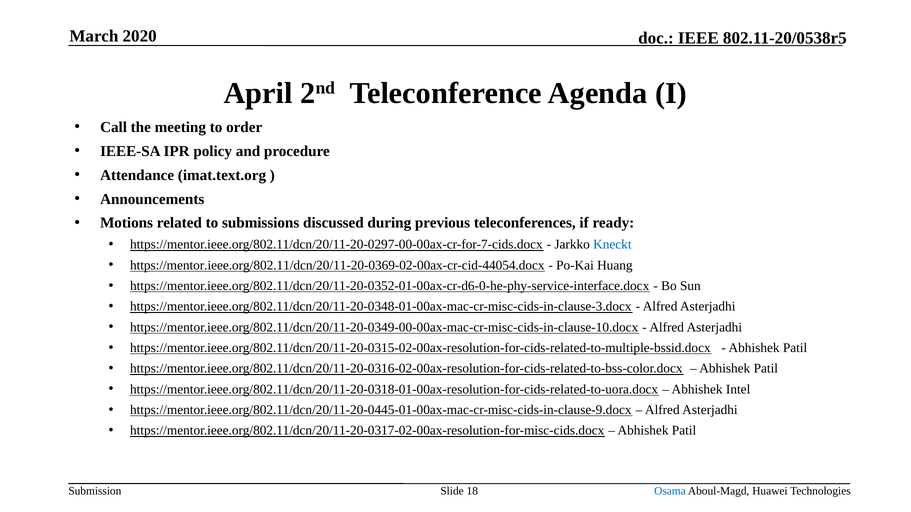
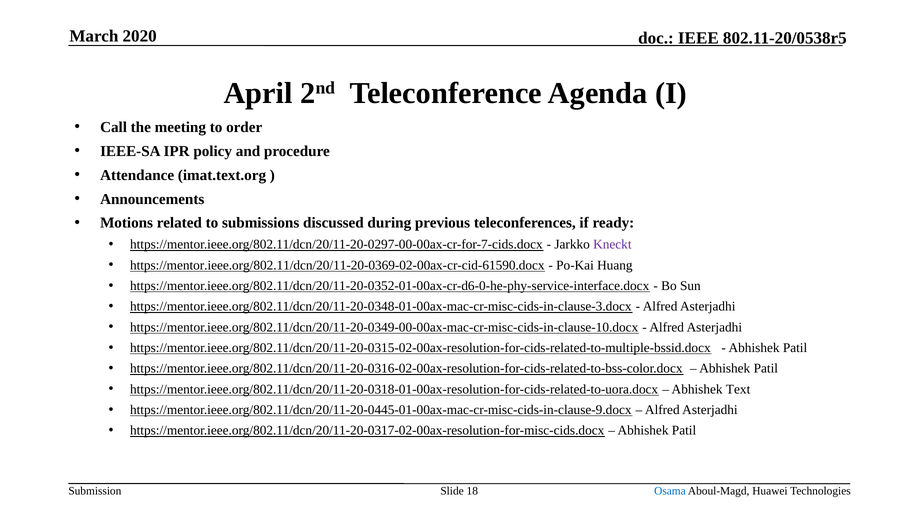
Kneckt colour: blue -> purple (612, 245)
https://mentor.ieee.org/802.11/dcn/20/11-20-0369-02-00ax-cr-cid-44054.docx: https://mentor.ieee.org/802.11/dcn/20/11-20-0369-02-00ax-cr-cid-44054.docx -> https://mentor.ieee.org/802.11/dcn/20/11-20-0369-02-00ax-cr-cid-61590.docx (337, 265)
Intel: Intel -> Text (738, 390)
